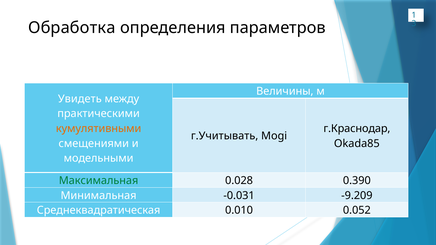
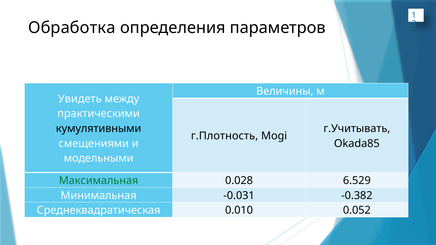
кумулятивными colour: orange -> black (99, 129)
г.Краснодар: г.Краснодар -> г.Учитывать (357, 129)
г.Учитывать: г.Учитывать -> г.Плотность (225, 136)
0.390: 0.390 -> 6.529 (357, 181)
-9.209: -9.209 -> -0.382 (357, 196)
